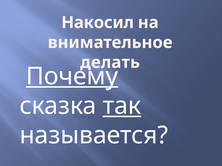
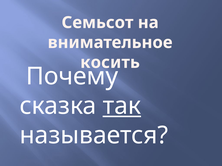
Накосил: Накосил -> Семьсот (97, 23)
делать: делать -> косить (110, 63)
Почему underline: present -> none (72, 77)
